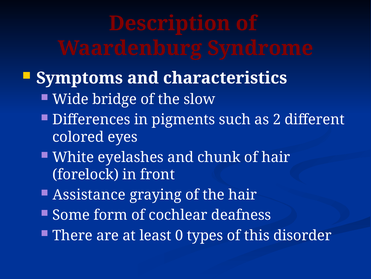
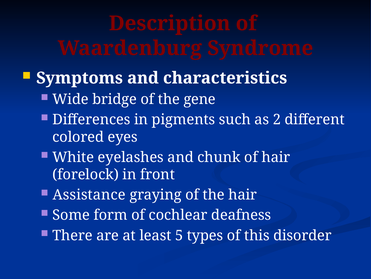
slow: slow -> gene (200, 99)
0: 0 -> 5 (179, 235)
